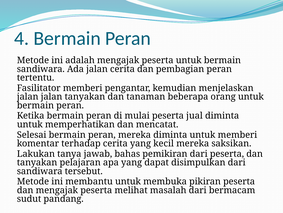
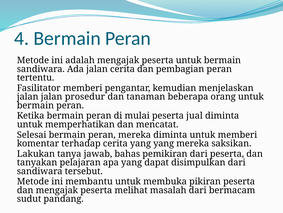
jalan tanyakan: tanyakan -> prosedur (85, 96)
yang kecil: kecil -> yang (164, 143)
